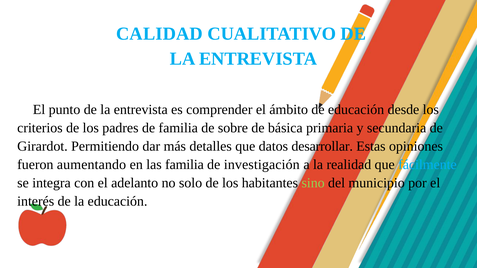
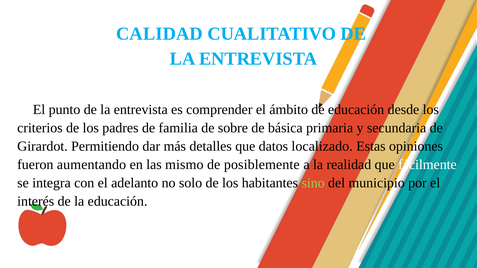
desarrollar: desarrollar -> localizado (322, 146)
las familia: familia -> mismo (184, 165)
investigación: investigación -> posiblemente (262, 165)
fácilmente colour: light blue -> white (427, 165)
